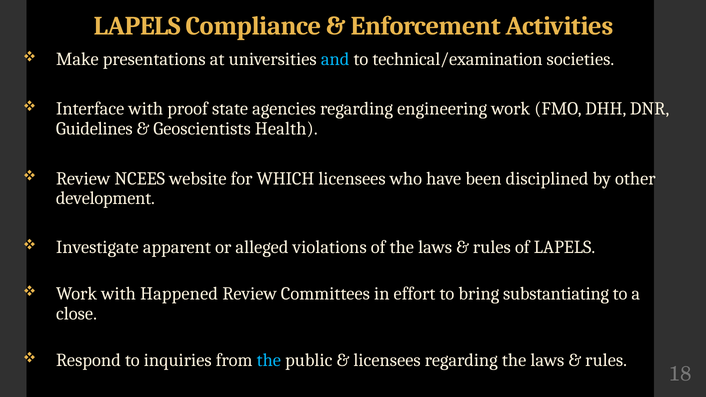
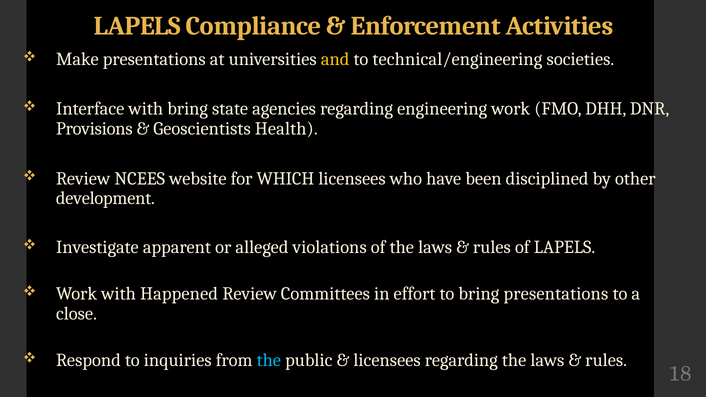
and colour: light blue -> yellow (335, 59)
technical/examination: technical/examination -> technical/engineering (457, 59)
with proof: proof -> bring (188, 109)
Guidelines: Guidelines -> Provisions (94, 129)
bring substantiating: substantiating -> presentations (556, 294)
